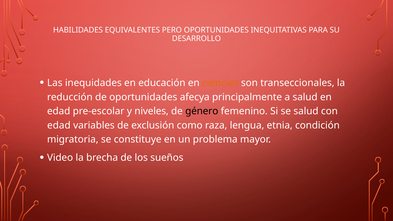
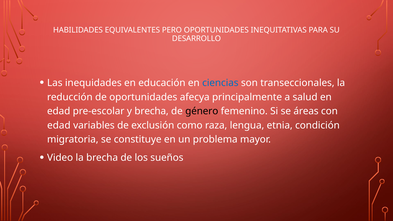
ciencias colour: orange -> blue (220, 83)
y niveles: niveles -> brecha (152, 111)
se salud: salud -> áreas (306, 111)
